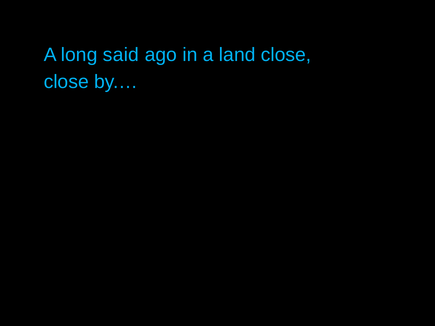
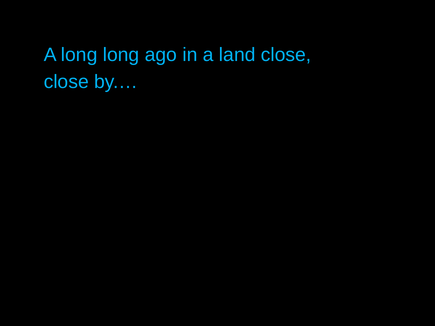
long said: said -> long (121, 55)
